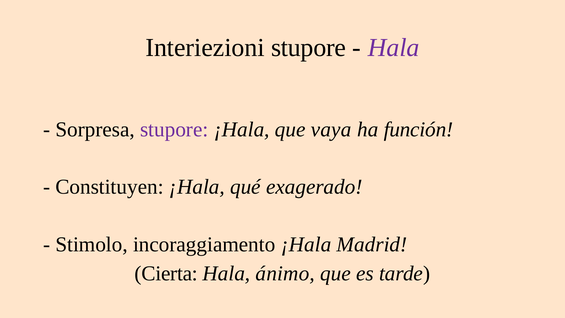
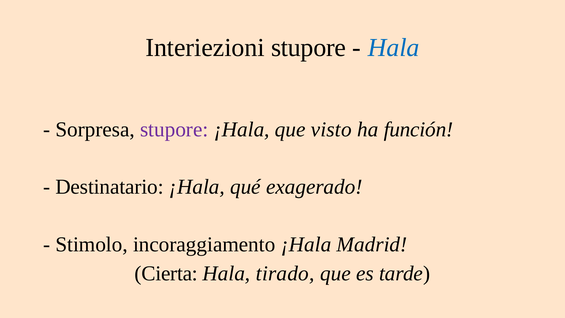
Hala colour: purple -> blue (394, 47)
vaya: vaya -> visto (331, 129)
Constituyen: Constituyen -> Destinatario (110, 187)
ánimo: ánimo -> tirado (285, 273)
